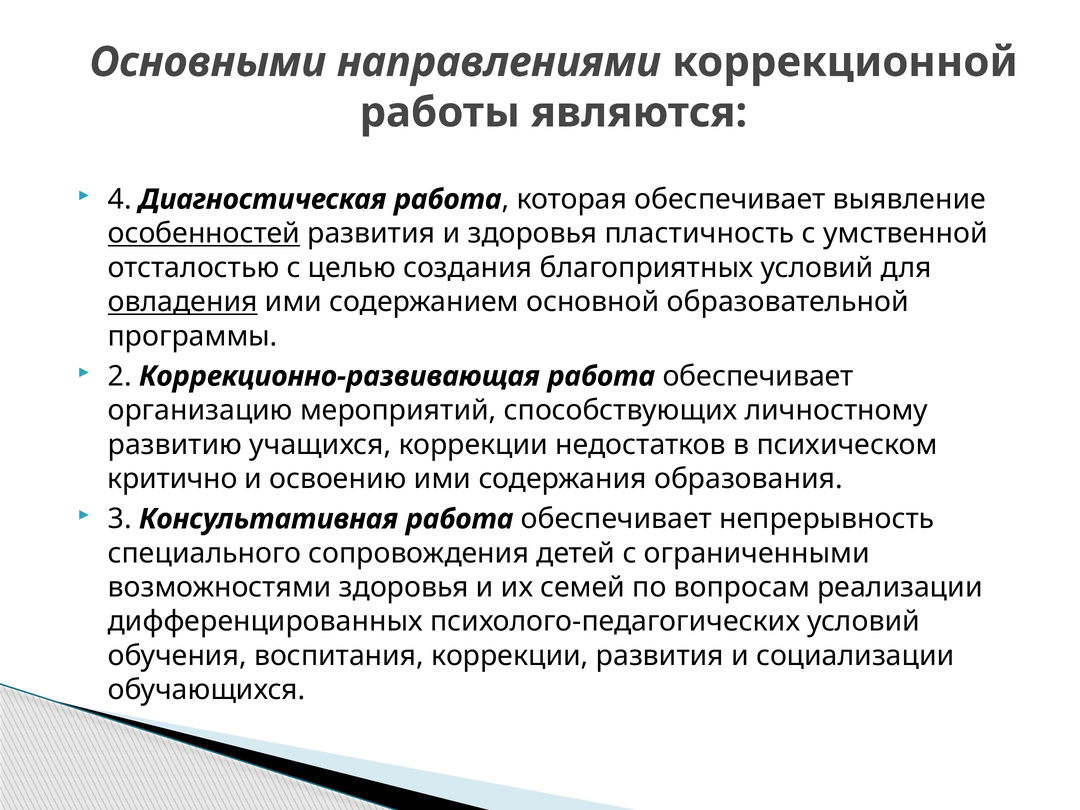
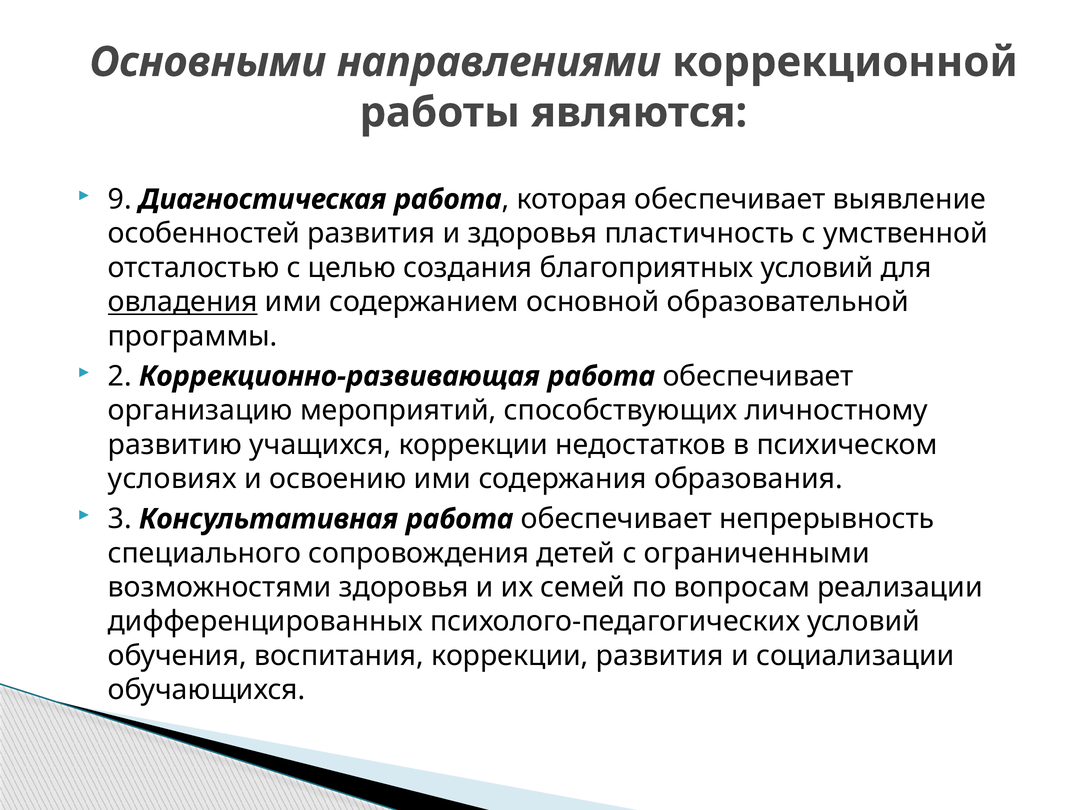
4: 4 -> 9 (120, 199)
особенностей underline: present -> none (204, 234)
критично: критично -> условиях (172, 479)
